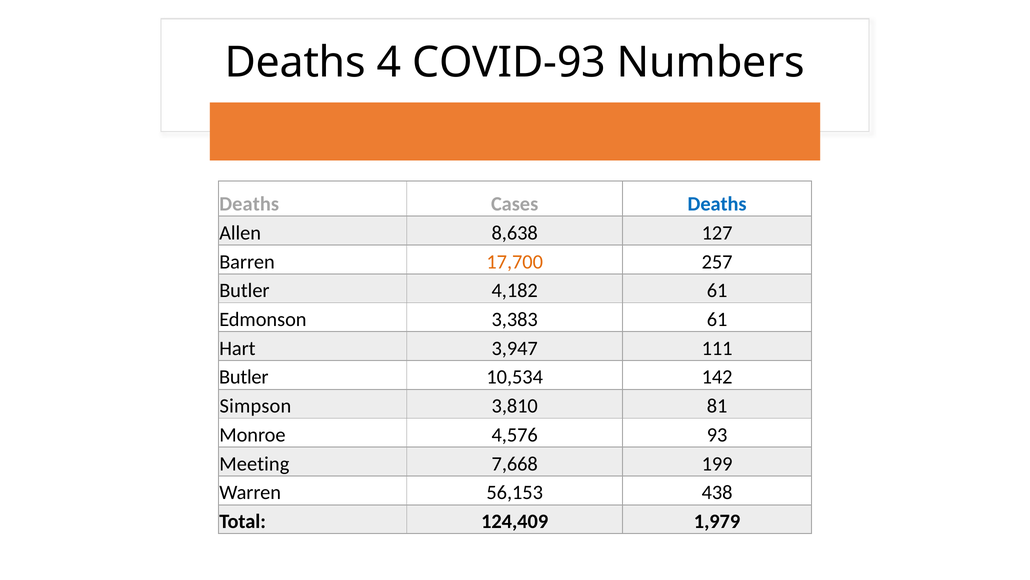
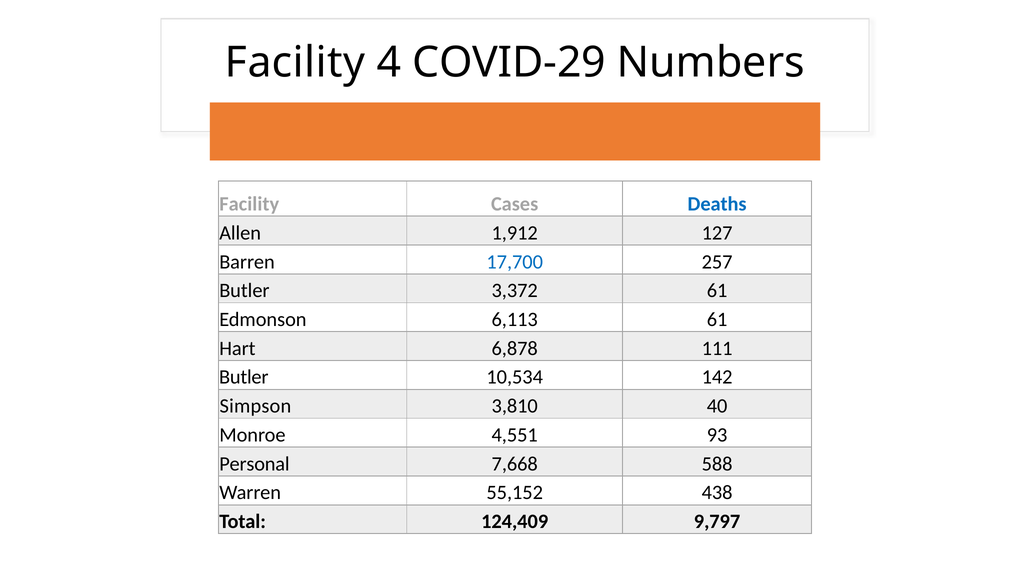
Deaths: Deaths -> Facility (295, 63)
COVID-93: COVID-93 -> COVID-29 (509, 63)
Deaths: Deaths -> Facility (249, 204)
8,638: 8,638 -> 1,912 (515, 233)
17,700 colour: orange -> blue (515, 261)
4,182: 4,182 -> 3,372 (515, 290)
3,383: 3,383 -> 6,113 (515, 319)
3,947: 3,947 -> 6,878 (515, 348)
81: 81 -> 40 (717, 406)
4,576: 4,576 -> 4,551 (515, 434)
Meeting: Meeting -> Personal (254, 463)
199: 199 -> 588 (717, 463)
56,153: 56,153 -> 55,152 (515, 492)
1,979: 1,979 -> 9,797 (717, 521)
